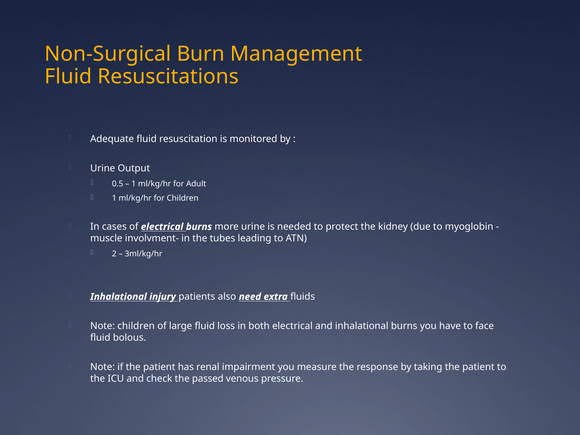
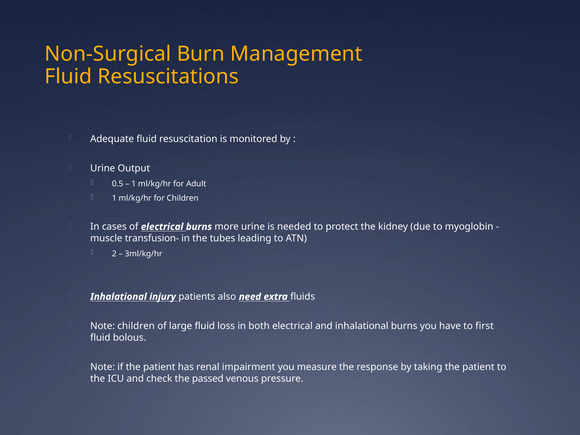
involvment-: involvment- -> transfusion- (152, 238)
face: face -> first (485, 326)
